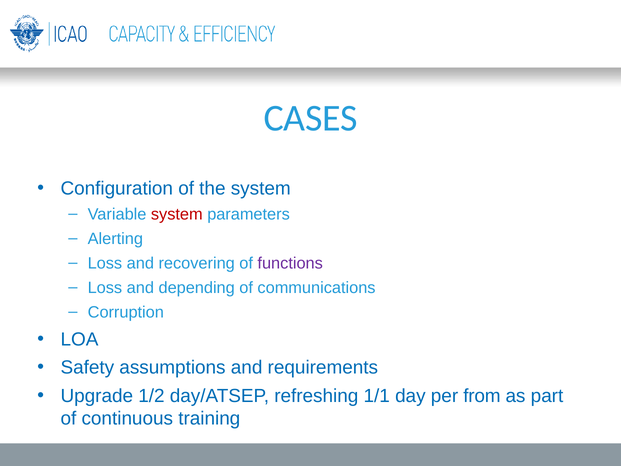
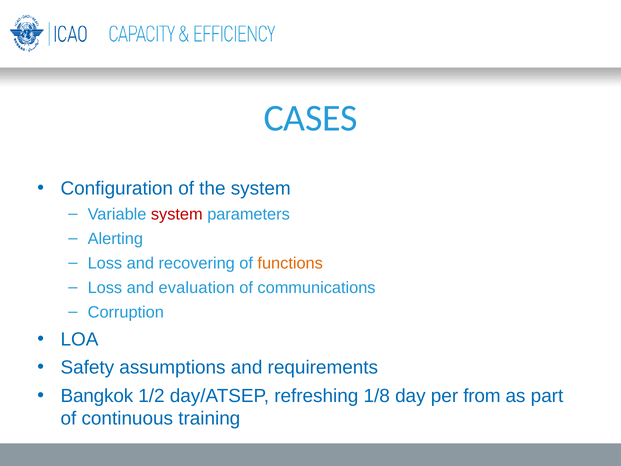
functions colour: purple -> orange (290, 263)
depending: depending -> evaluation (197, 288)
Upgrade: Upgrade -> Bangkok (97, 396)
1/1: 1/1 -> 1/8 (377, 396)
